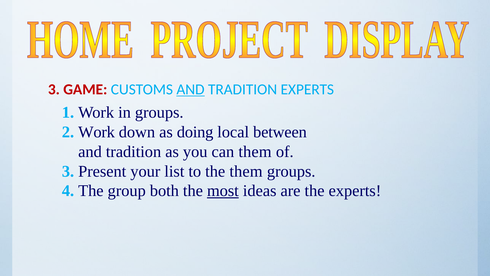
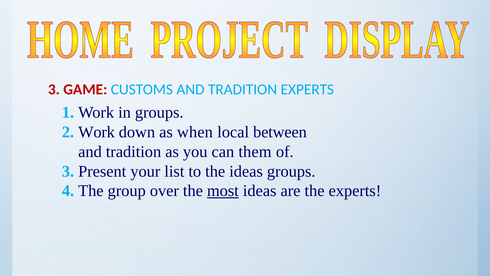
AND underline: present -> none (191, 89)
doing: doing -> when (195, 132)
the them: them -> ideas (246, 171)
both: both -> over (164, 191)
